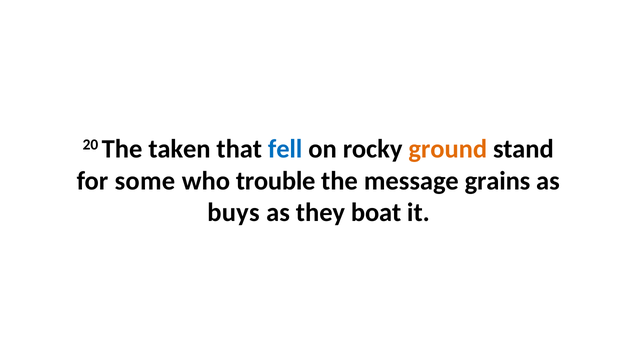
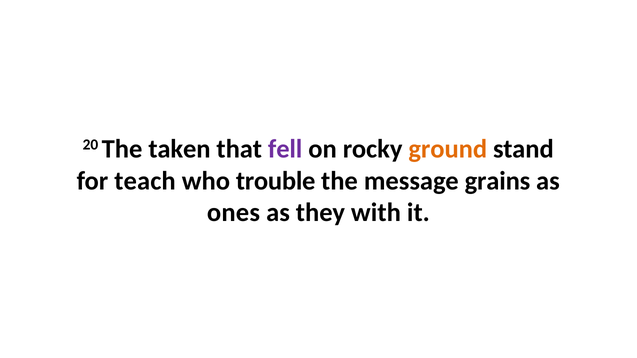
fell colour: blue -> purple (285, 149)
some: some -> teach (145, 181)
buys: buys -> ones (233, 213)
boat: boat -> with (376, 213)
